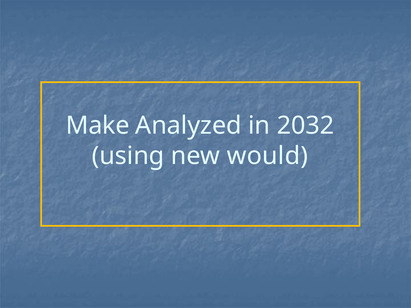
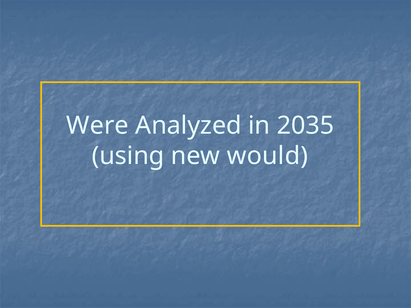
Make: Make -> Were (97, 126)
2032: 2032 -> 2035 (305, 126)
